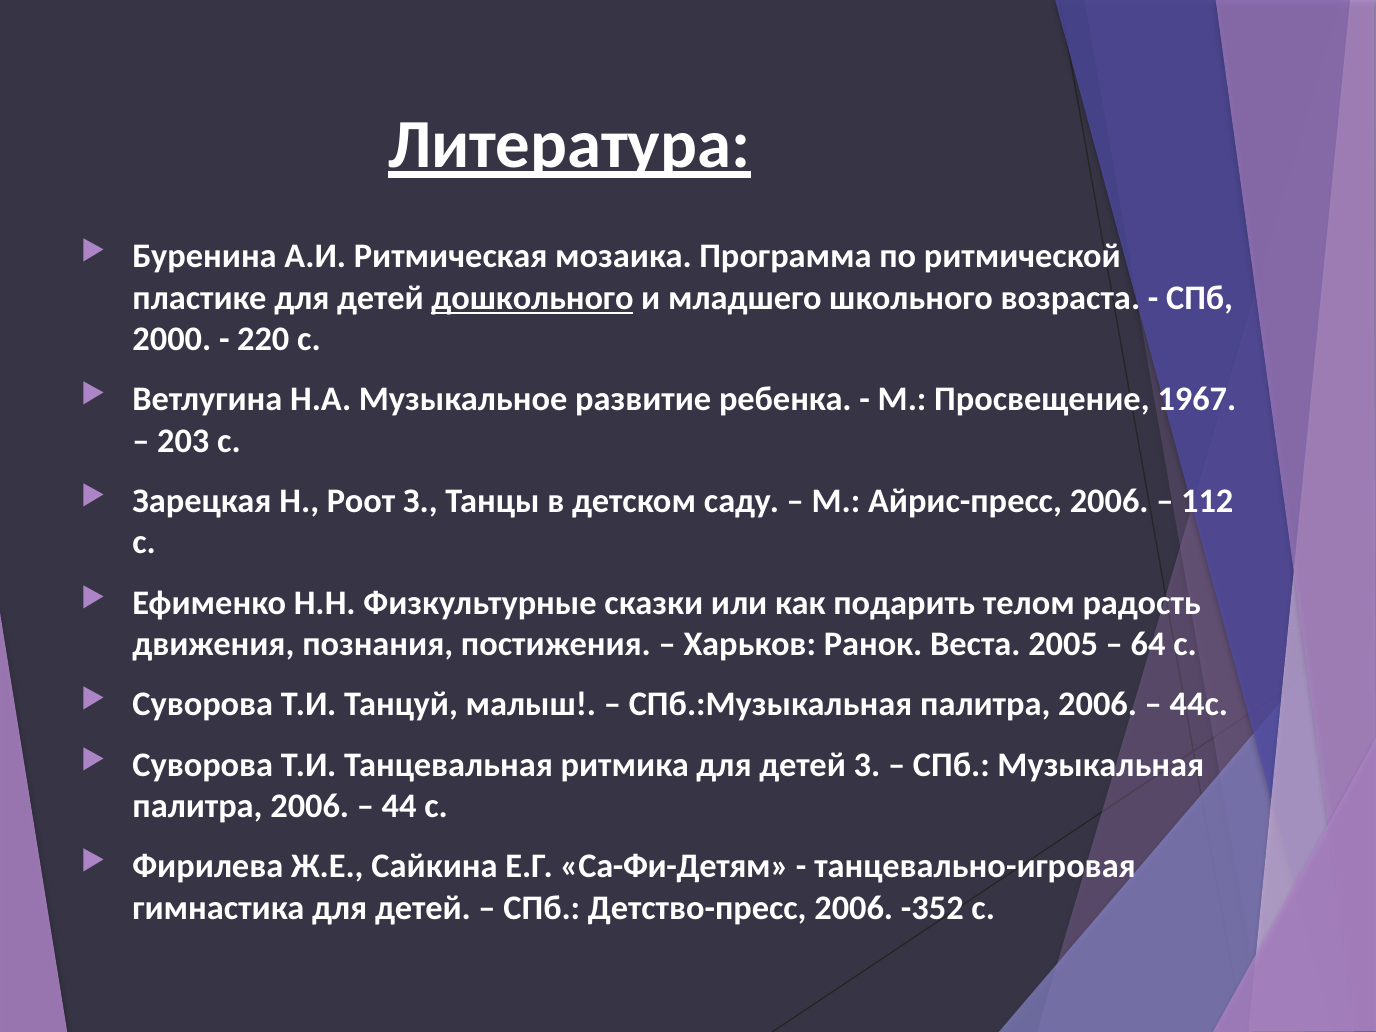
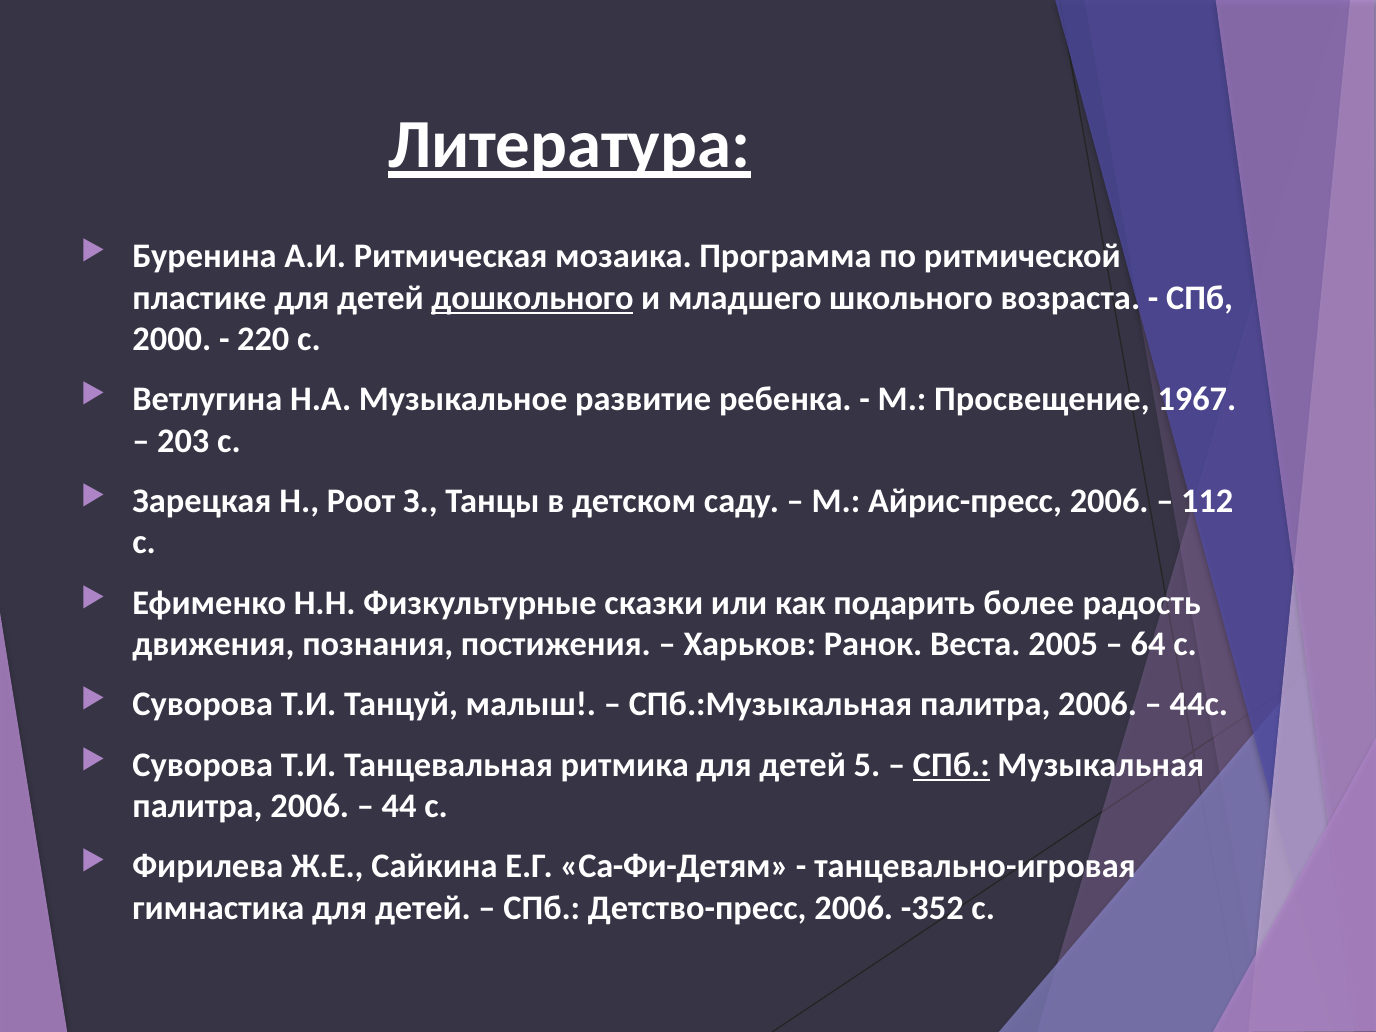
телом: телом -> более (1029, 603)
3: 3 -> 5 (867, 765)
СПб underline: none -> present (951, 765)
